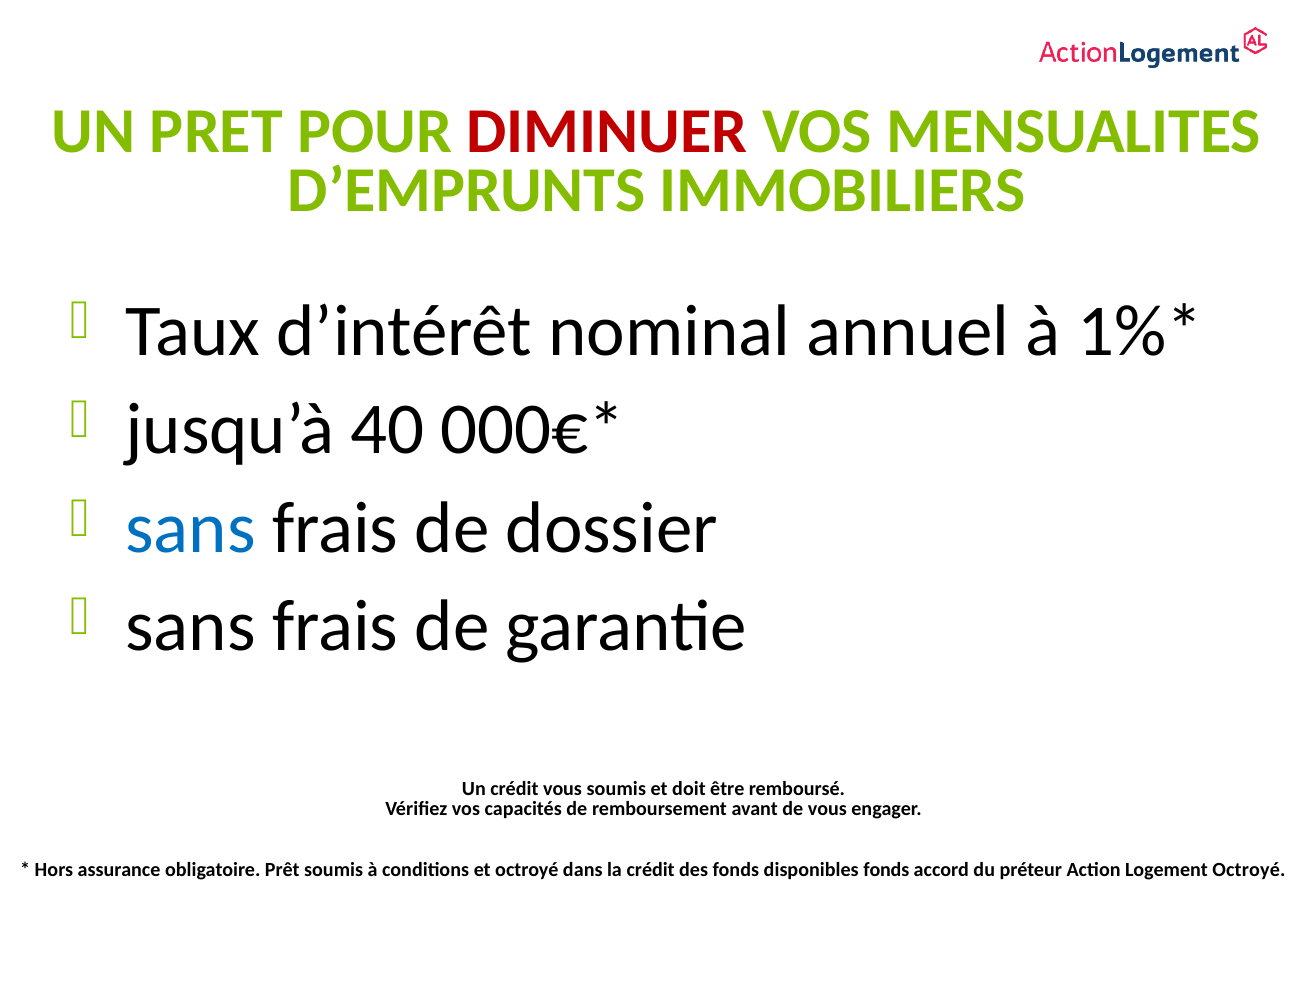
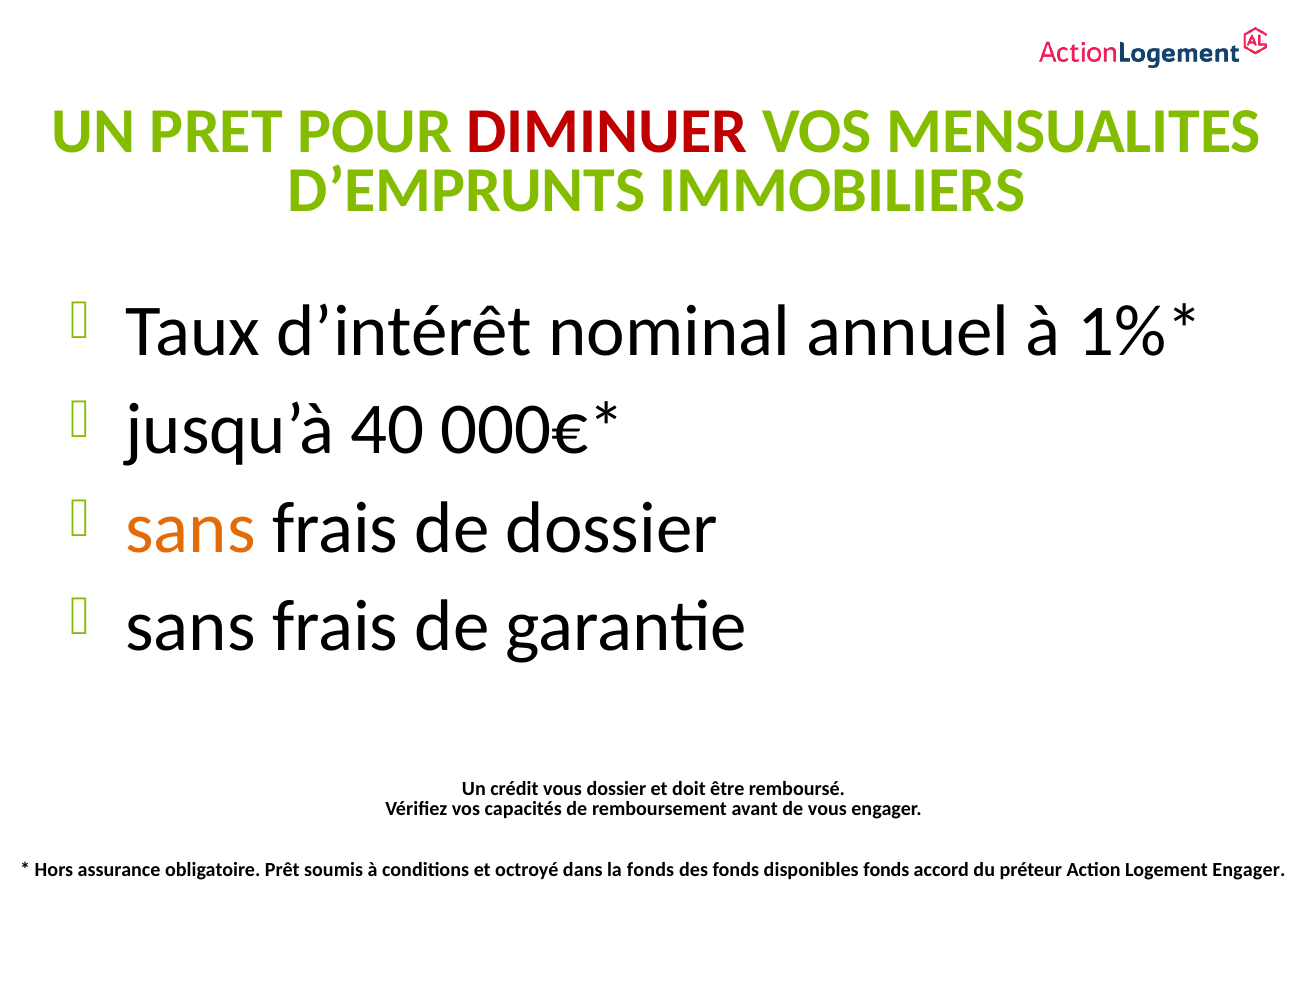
sans colour: blue -> orange (191, 528)
vous soumis: soumis -> dossier (616, 788)
la crédit: crédit -> fonds (650, 869)
Logement Octroyé: Octroyé -> Engager (1249, 869)
